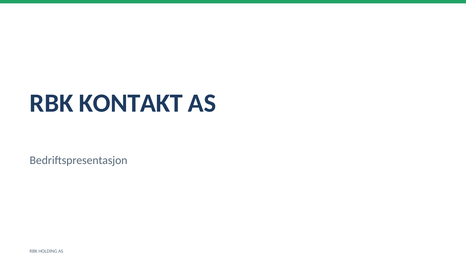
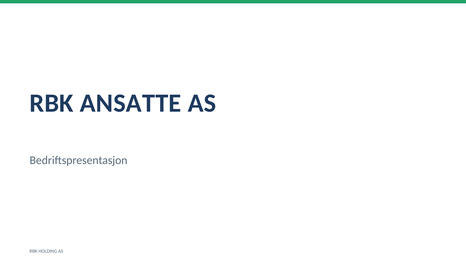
KONTAKT: KONTAKT -> ANSATTE (131, 103)
